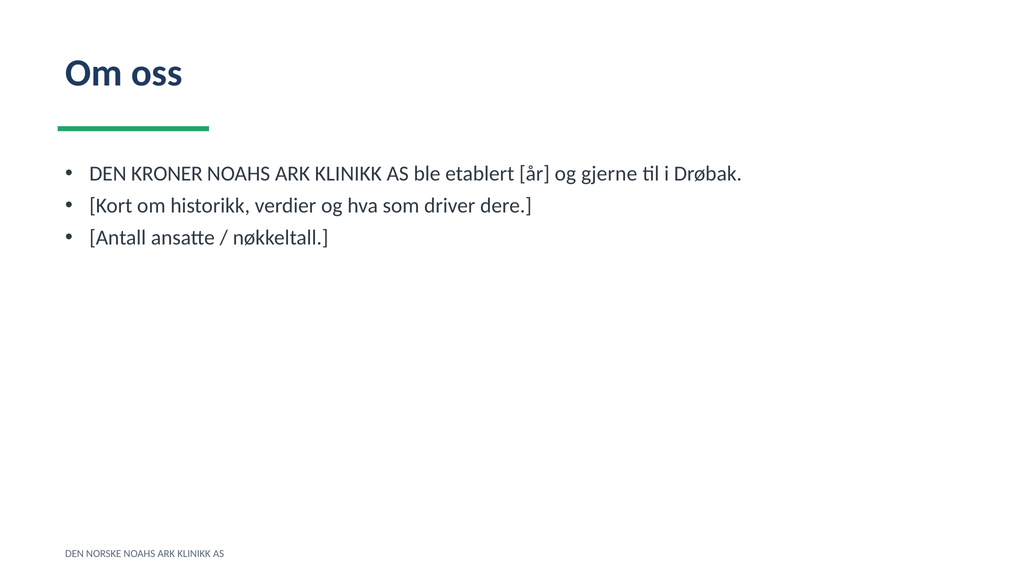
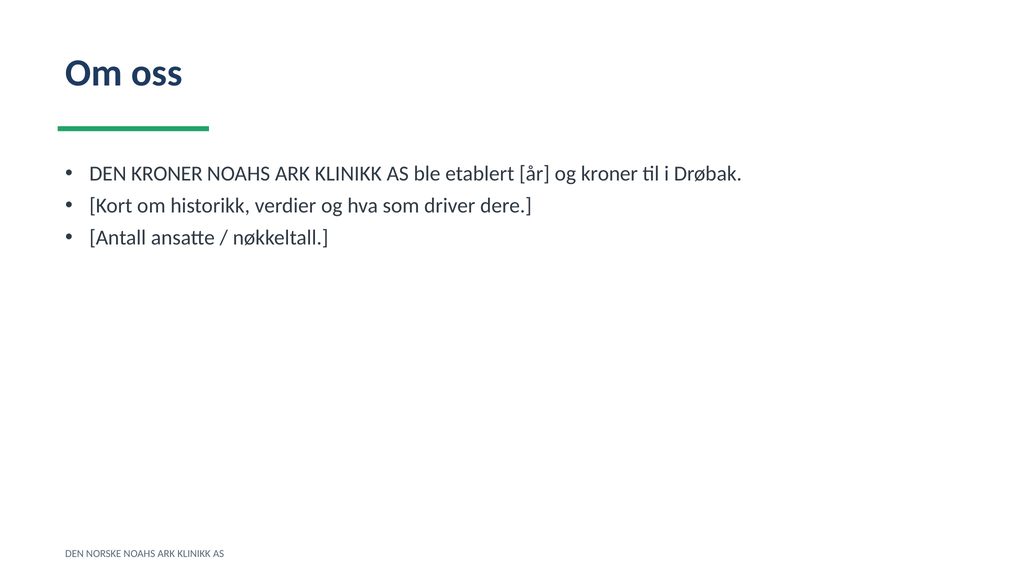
og gjerne: gjerne -> kroner (609, 174)
